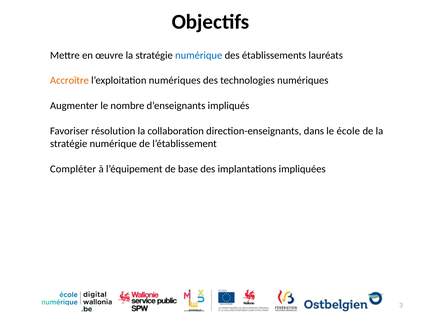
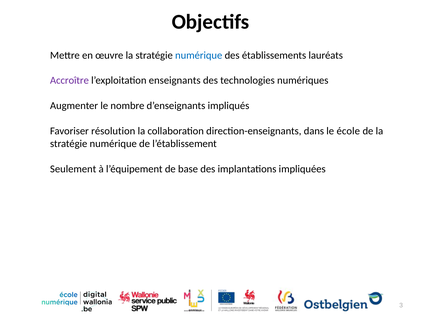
Accroître colour: orange -> purple (69, 81)
l’exploitation numériques: numériques -> enseignants (175, 81)
Compléter: Compléter -> Seulement (73, 169)
